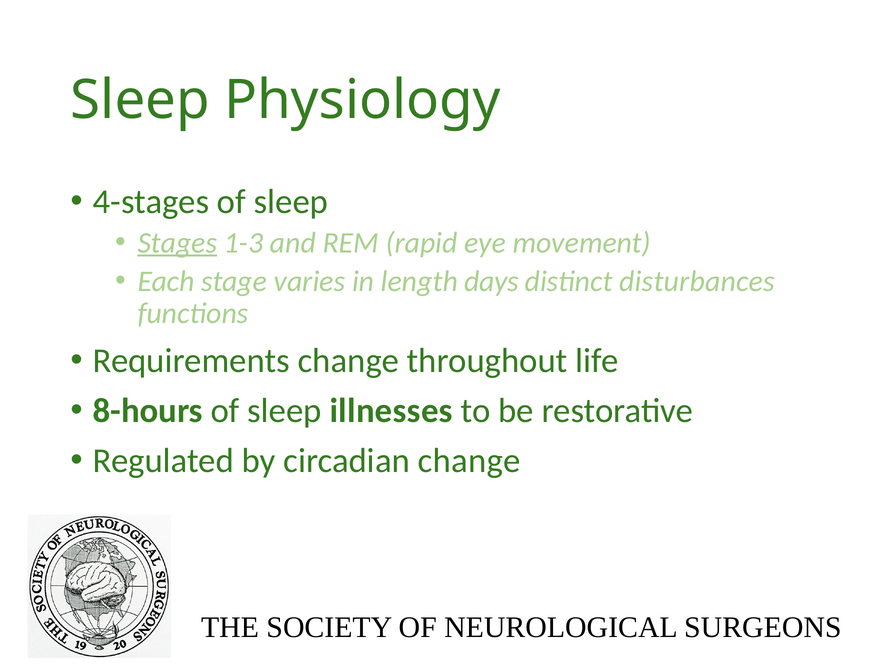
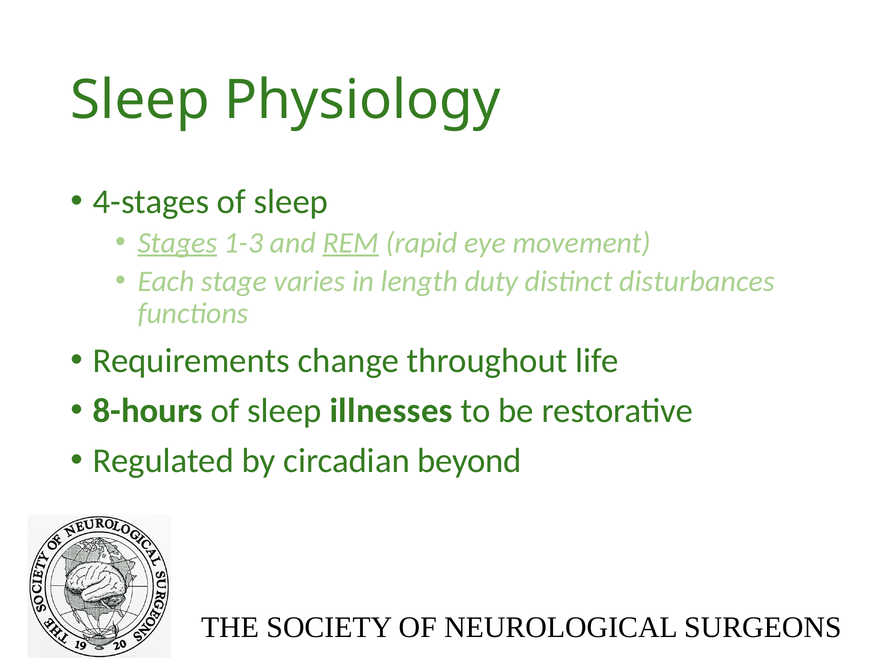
REM underline: none -> present (351, 243)
days: days -> duty (491, 281)
circadian change: change -> beyond (469, 461)
